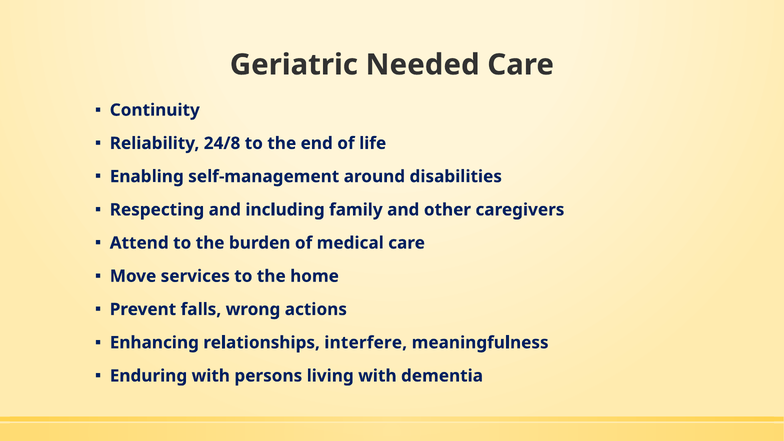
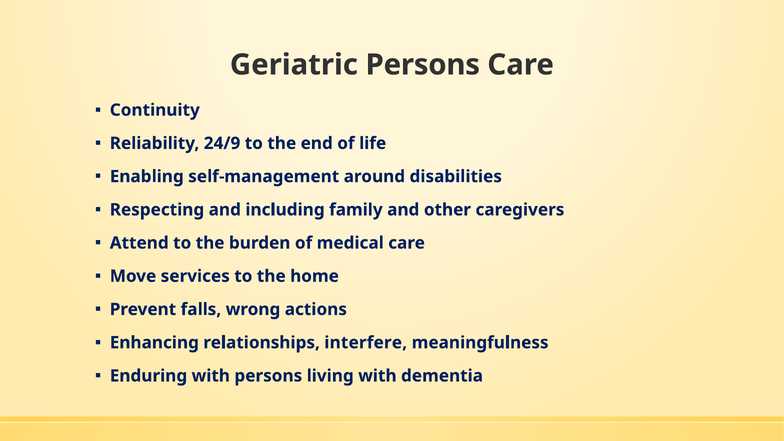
Geriatric Needed: Needed -> Persons (423, 65)
24/8: 24/8 -> 24/9 (222, 143)
